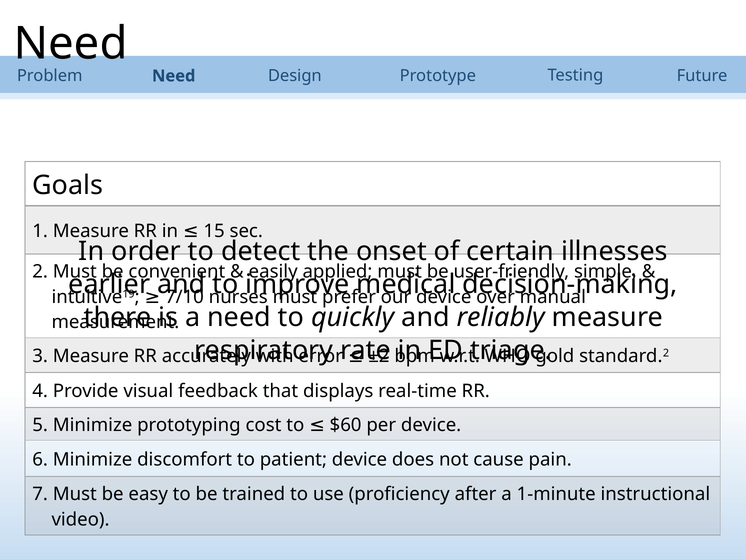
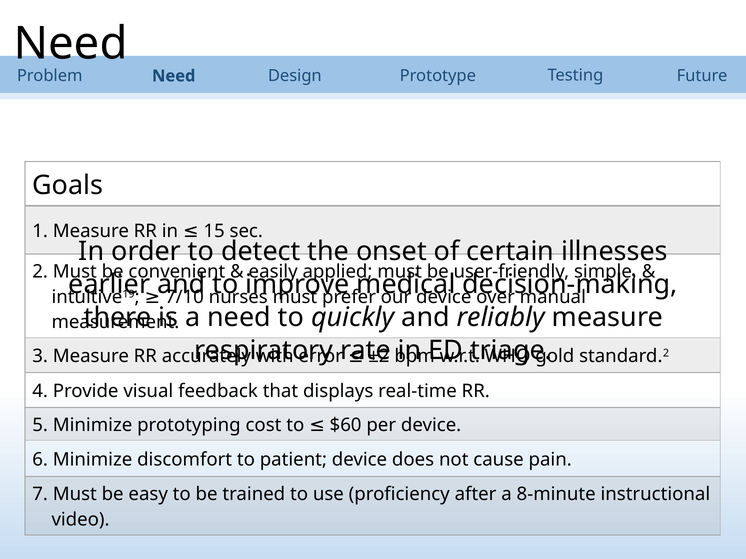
1-minute: 1-minute -> 8-minute (556, 495)
